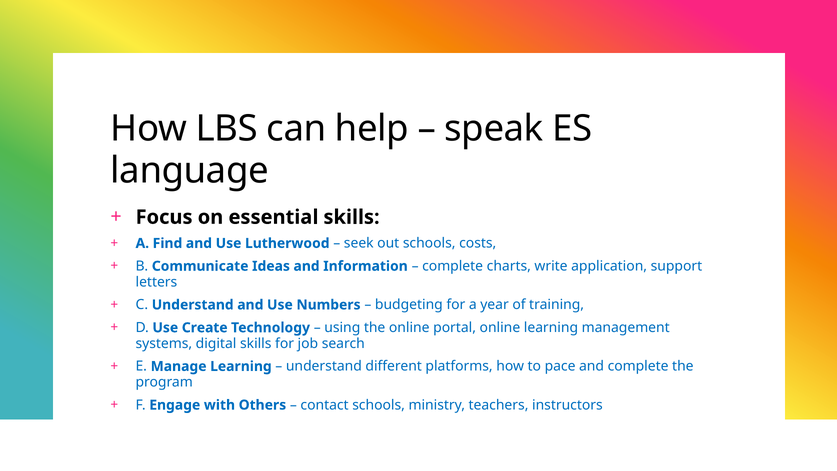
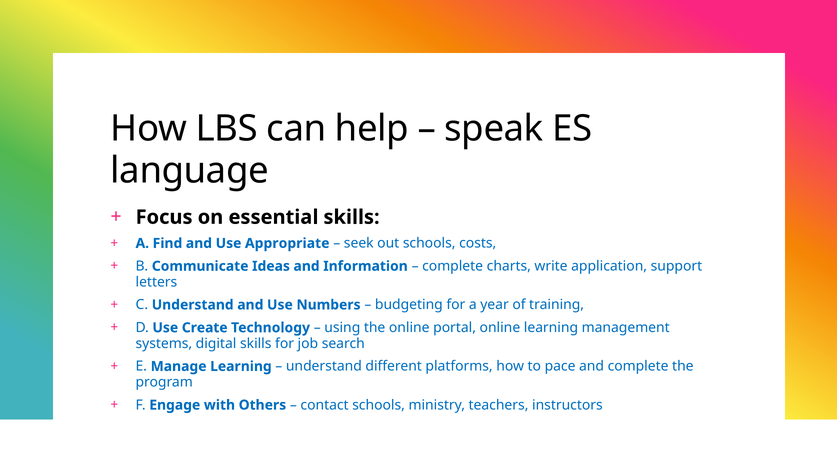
Lutherwood: Lutherwood -> Appropriate (287, 243)
